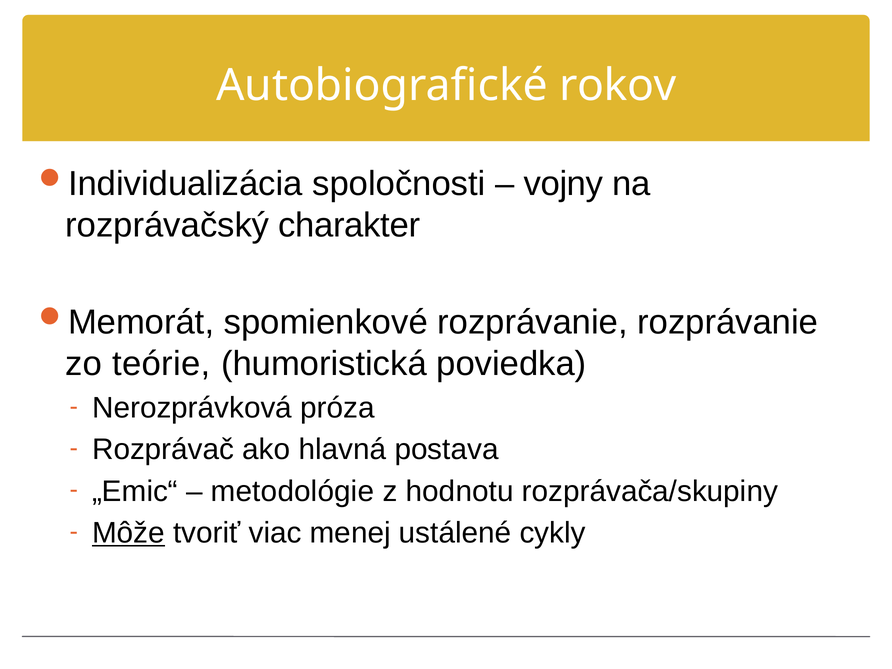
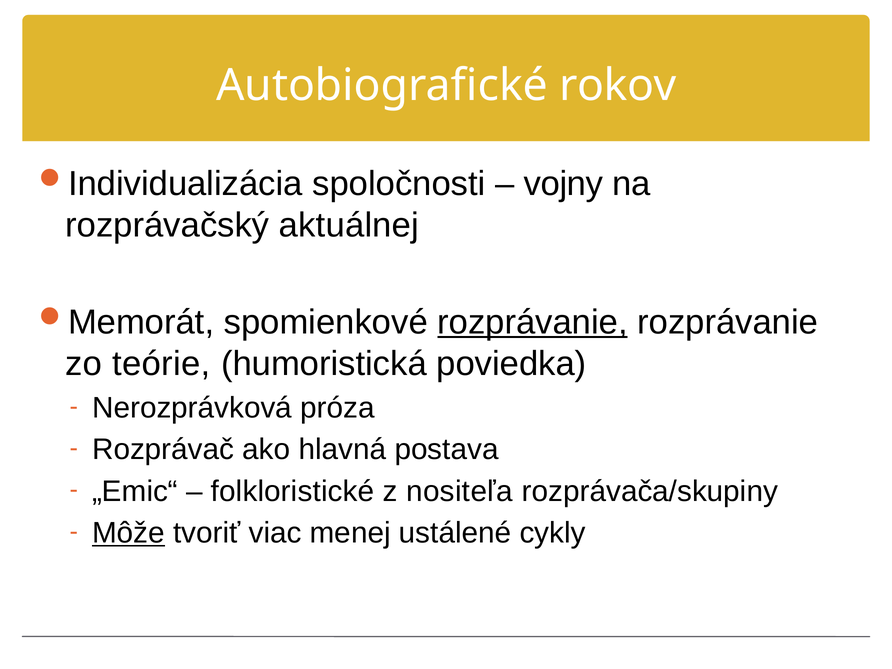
charakter: charakter -> aktuálnej (349, 225)
rozprávanie underline: none -> present (533, 322)
metodológie: metodológie -> folkloristické (293, 491)
hodnotu: hodnotu -> nositeľa (460, 491)
